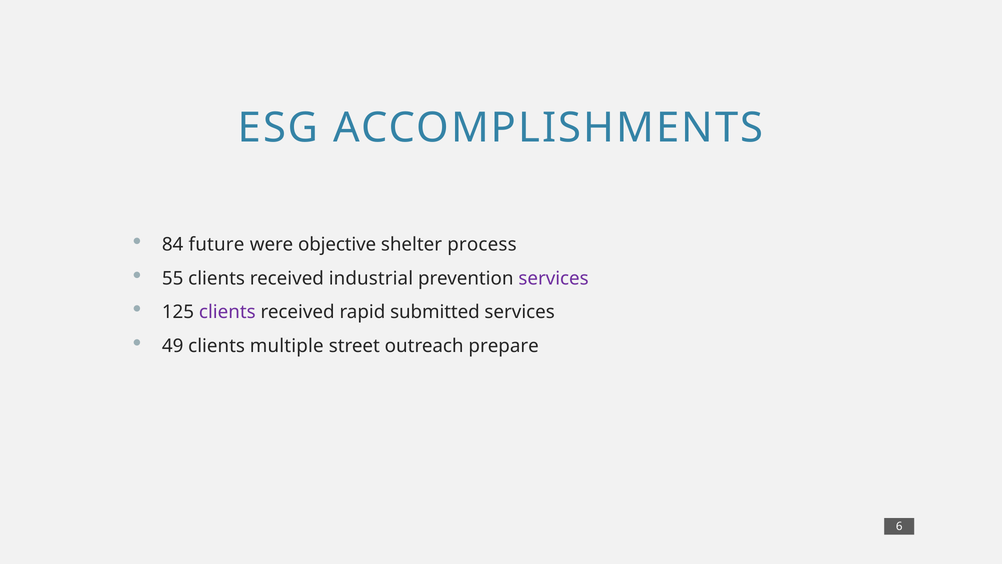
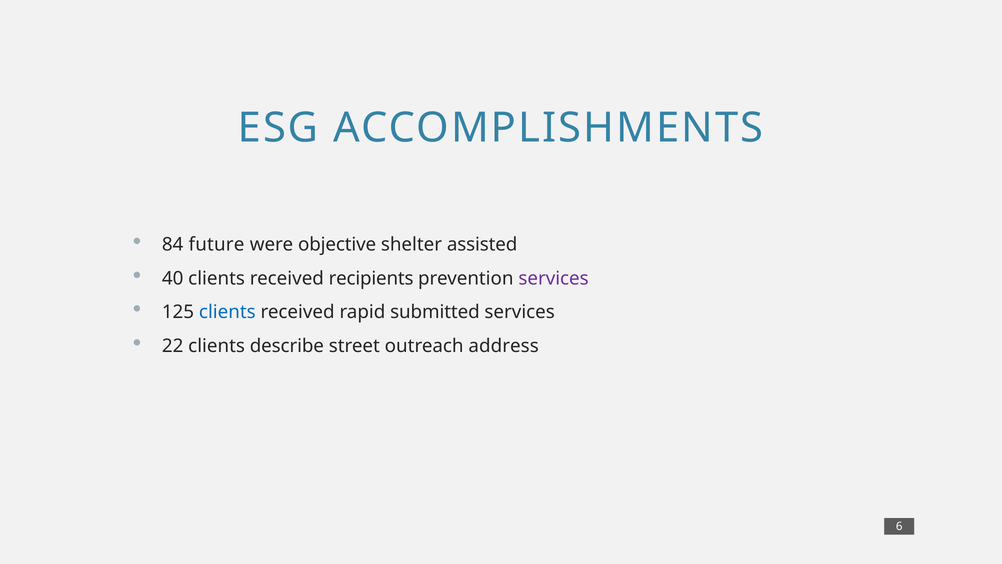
process: process -> assisted (482, 244)
55: 55 -> 40 (173, 278)
industrial: industrial -> recipients (371, 278)
clients colour: purple -> blue (227, 312)
49: 49 -> 22 (173, 346)
multiple: multiple -> describe (287, 346)
prepare: prepare -> address (504, 346)
